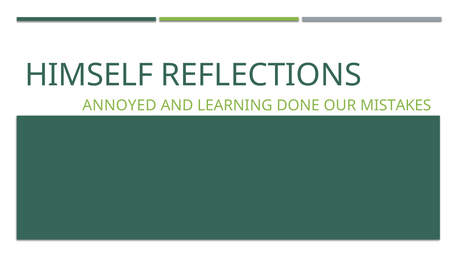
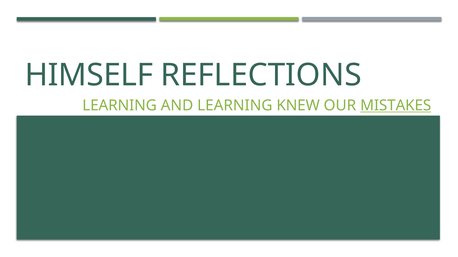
ANNOYED: ANNOYED -> LEARNING (120, 106)
DONE: DONE -> KNEW (298, 106)
MISTAKES underline: none -> present (396, 106)
